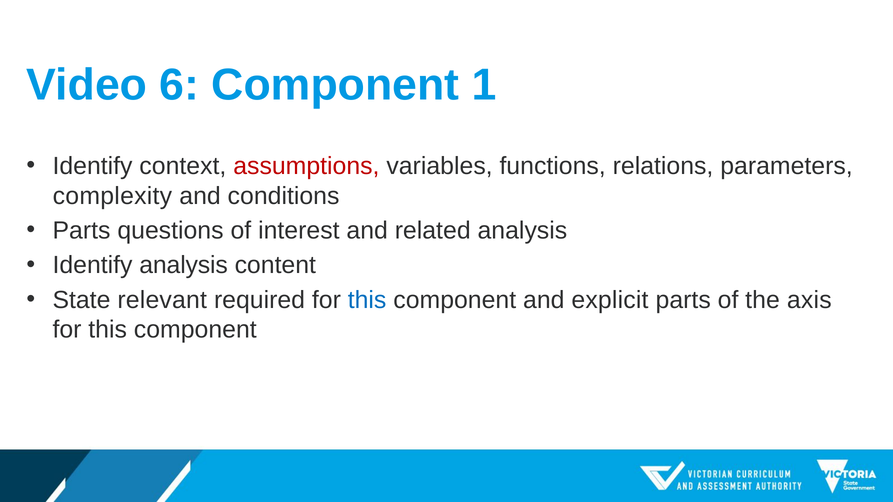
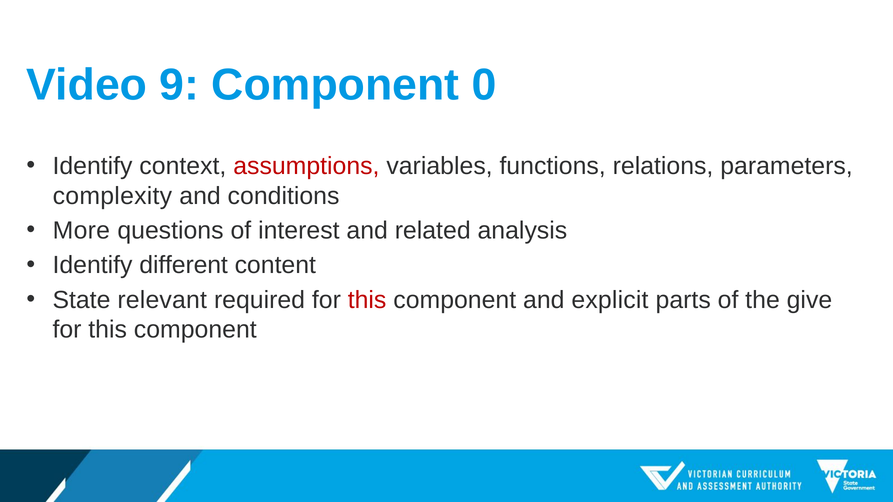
6: 6 -> 9 (179, 85)
1: 1 -> 0 (484, 85)
Parts: Parts -> More (81, 231)
Identify analysis: analysis -> different (184, 265)
this colour: blue -> red (367, 300)
axis: axis -> give (809, 300)
